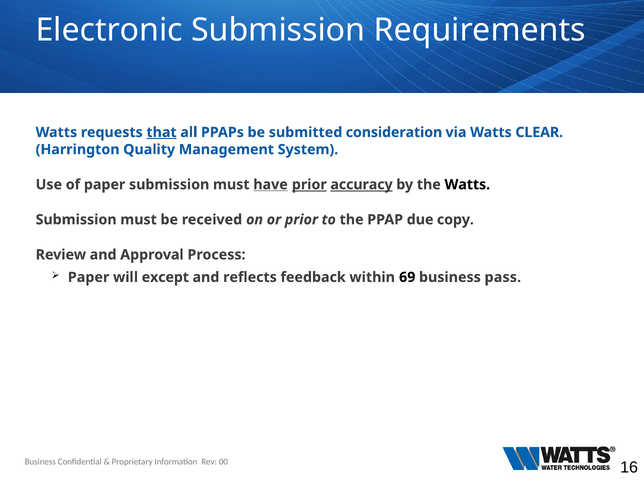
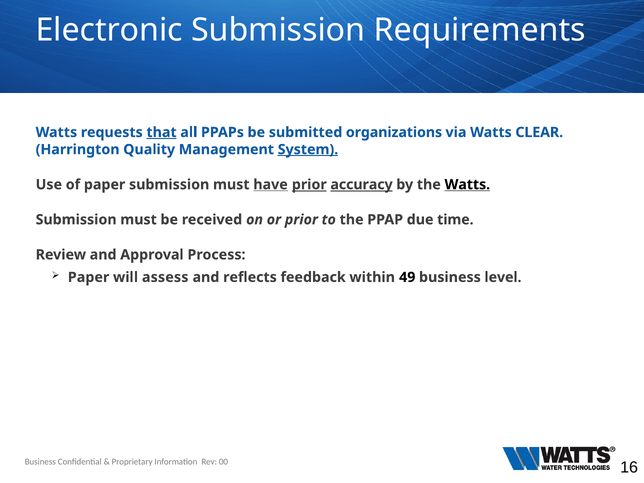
consideration: consideration -> organizations (394, 132)
System underline: none -> present (308, 150)
Watts underline: none -> present (467, 185)
copy: copy -> time (455, 220)
except: except -> assess (165, 277)
69: 69 -> 49 (407, 277)
pass: pass -> level (503, 277)
